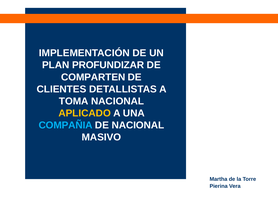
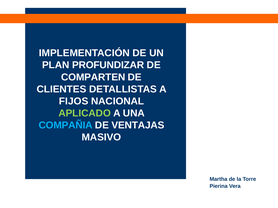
TOMA: TOMA -> FIJOS (74, 101)
APLICADO colour: yellow -> light green (85, 113)
DE NACIONAL: NACIONAL -> VENTAJAS (138, 125)
